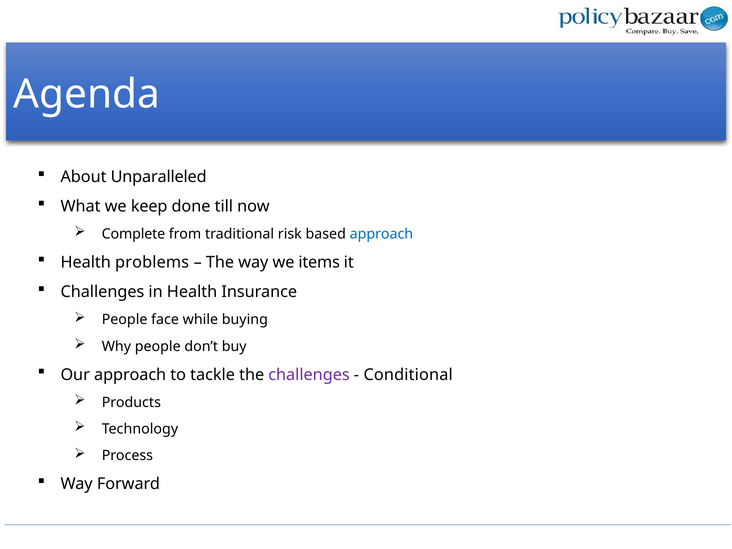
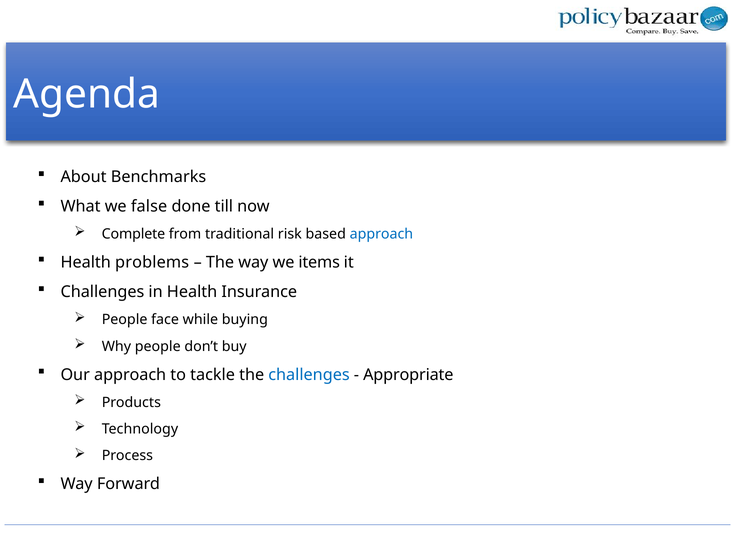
Unparalleled: Unparalleled -> Benchmarks (159, 177)
keep: keep -> false (149, 206)
challenges colour: purple -> blue (309, 375)
Conditional: Conditional -> Appropriate (408, 375)
